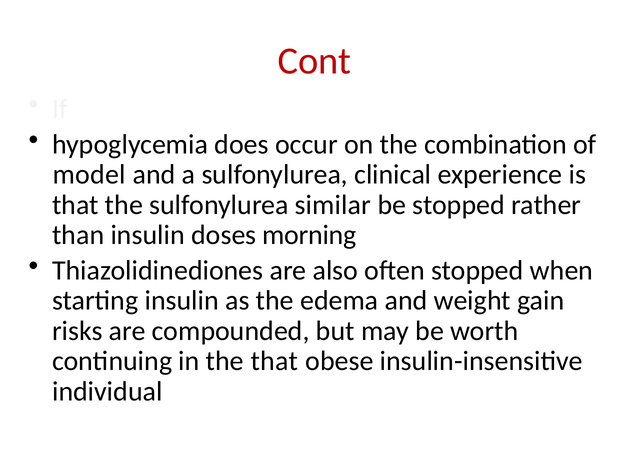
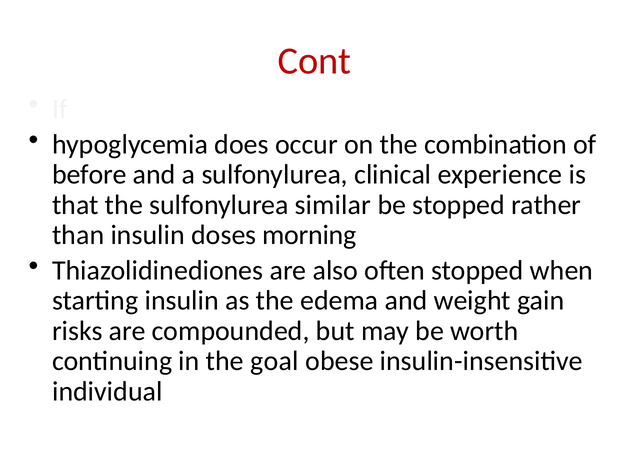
model: model -> before (89, 175)
the that: that -> goal (274, 361)
